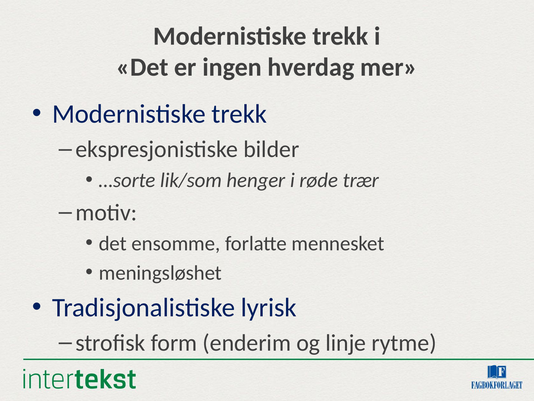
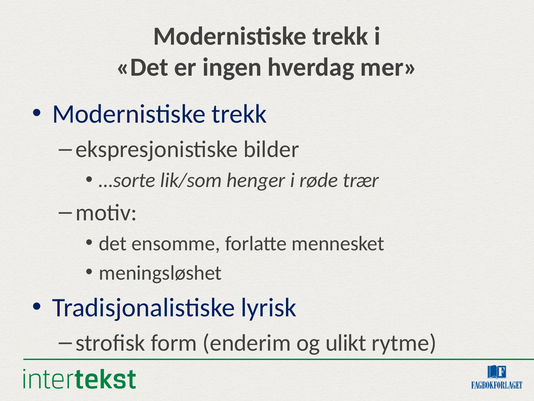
linje: linje -> ulikt (346, 343)
